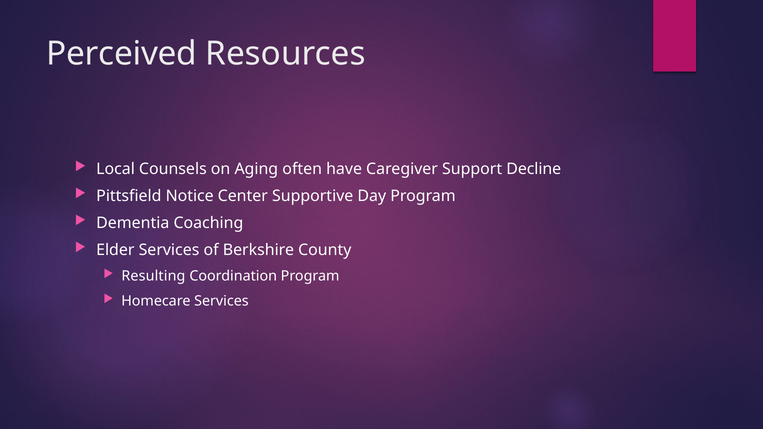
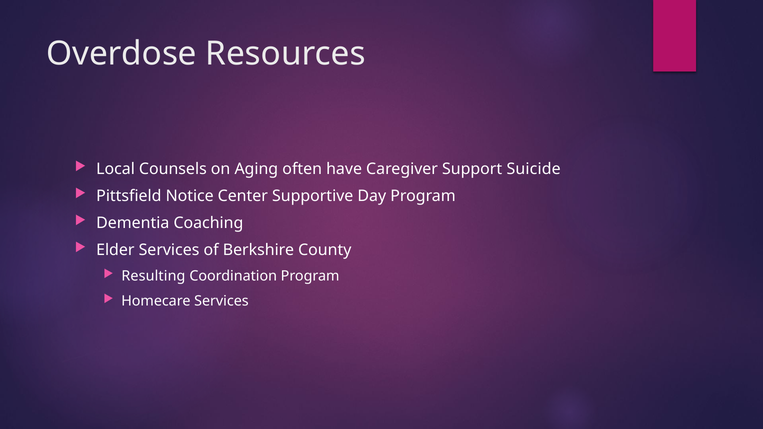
Perceived: Perceived -> Overdose (121, 54)
Decline: Decline -> Suicide (534, 169)
